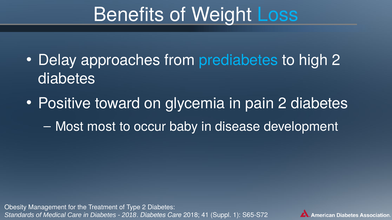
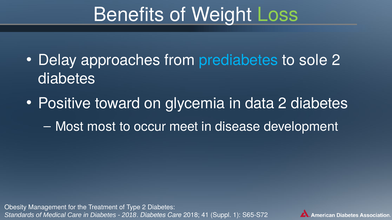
Loss colour: light blue -> light green (278, 15)
high: high -> sole (313, 60)
pain: pain -> data (260, 103)
baby: baby -> meet (184, 127)
